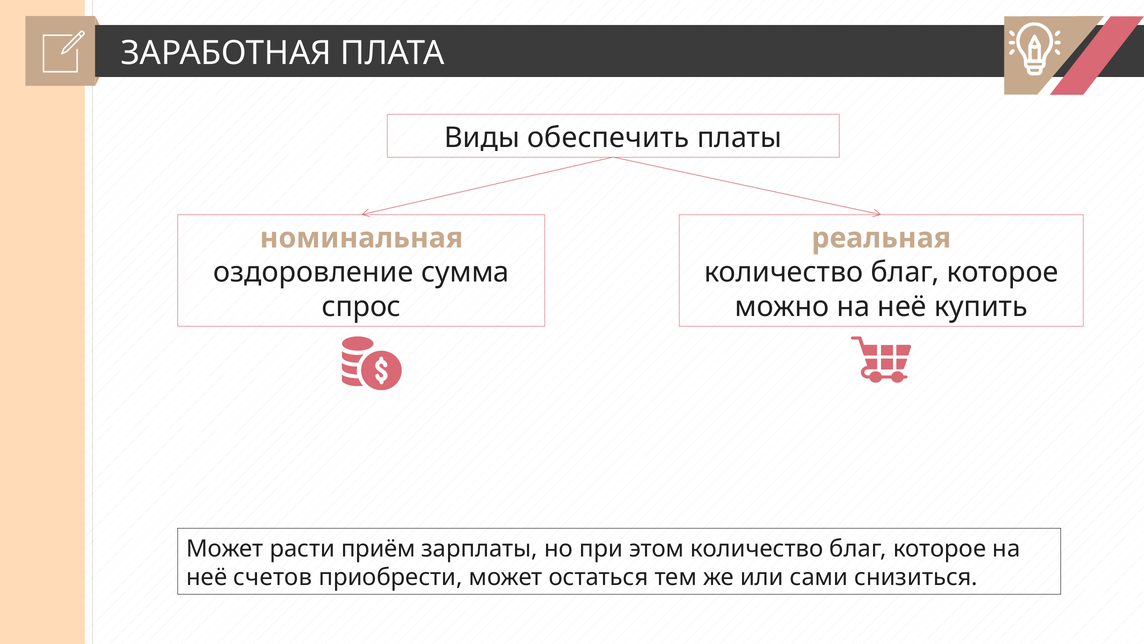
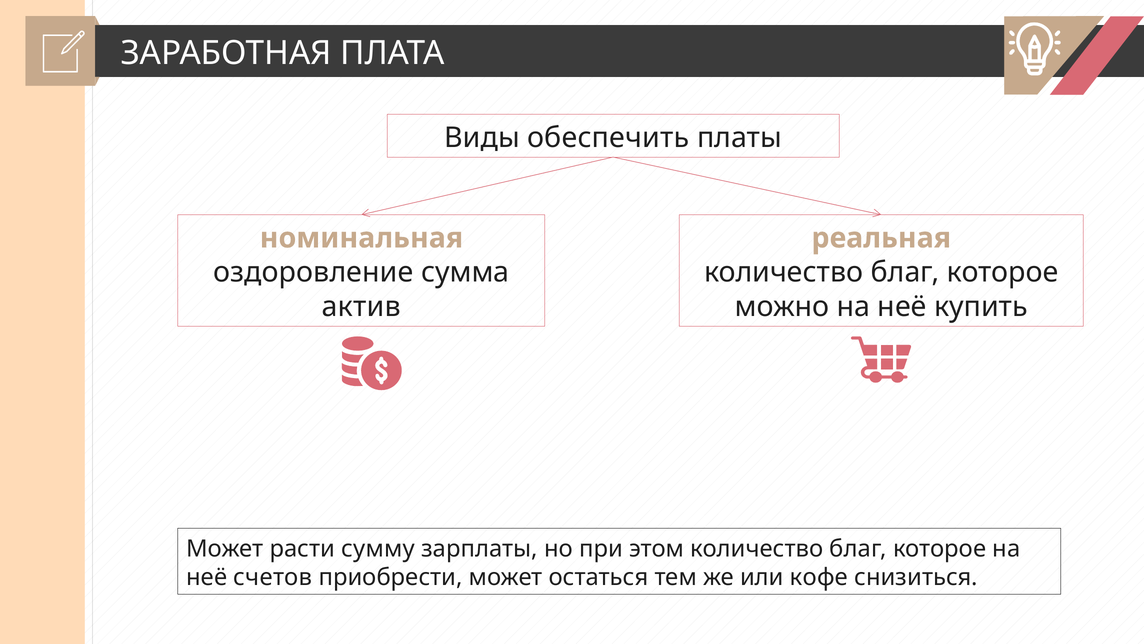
спрос: спрос -> актив (361, 306)
приём: приём -> сумму (378, 548)
сами: сами -> кофе (819, 577)
